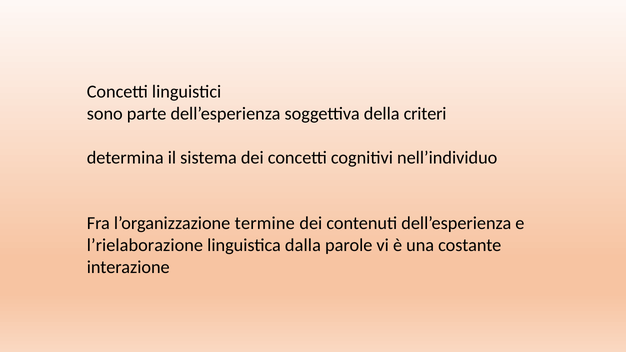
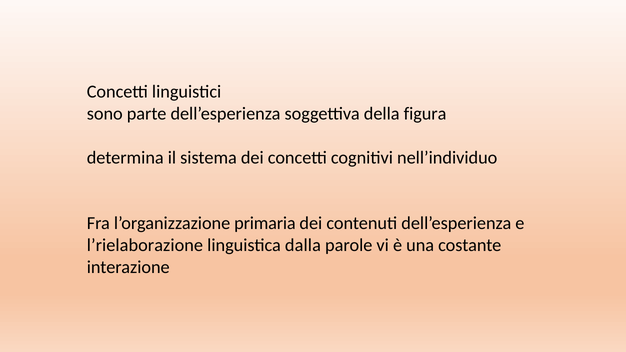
criteri: criteri -> figura (425, 114)
termine: termine -> primaria (265, 223)
